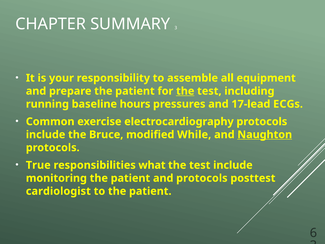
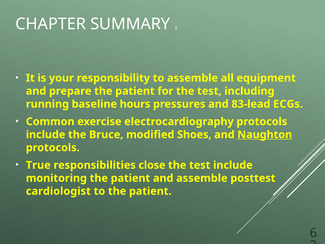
the underline: present -> none (185, 91)
17-lead: 17-lead -> 83-lead (251, 104)
While: While -> Shoes (194, 134)
what: what -> close (152, 165)
and protocols: protocols -> assemble (202, 178)
